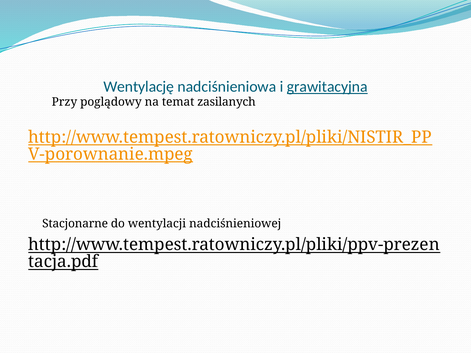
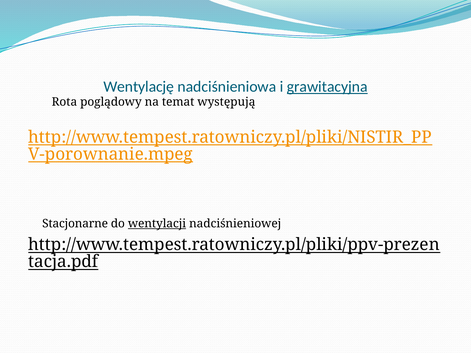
Przy: Przy -> Rota (64, 102)
zasilanych: zasilanych -> występują (226, 102)
wentylacji underline: none -> present (157, 224)
